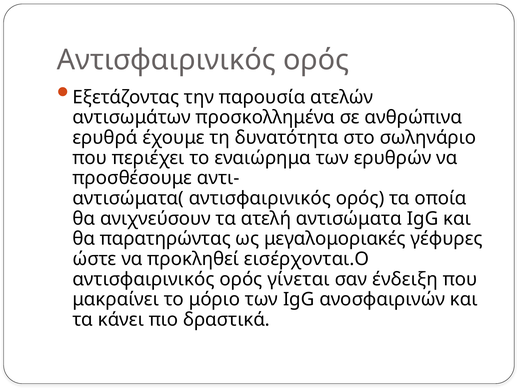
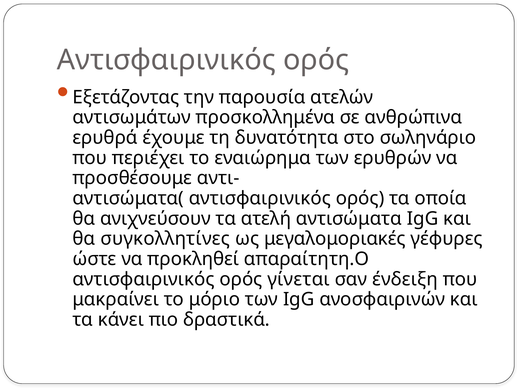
παρατηρώντας: παρατηρώντας -> συγκολλητίνες (165, 238)
εισέρχονται.Ο: εισέρχονται.Ο -> απαραίτητη.Ο (307, 259)
